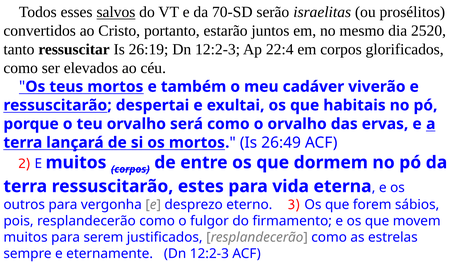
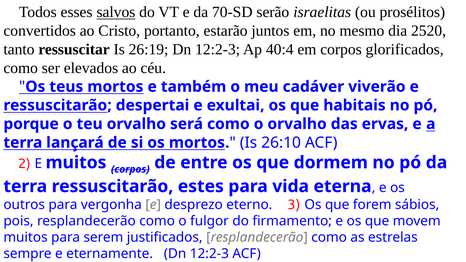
22:4: 22:4 -> 40:4 (280, 49)
26:49: 26:49 -> 26:10 (281, 143)
